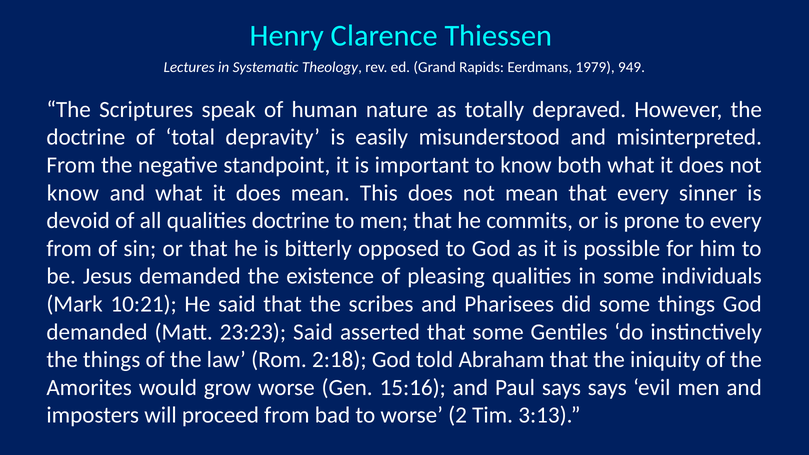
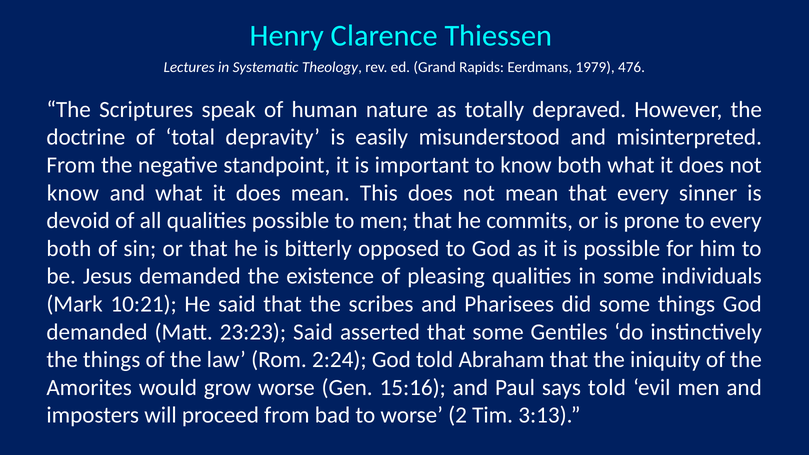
949: 949 -> 476 (632, 67)
qualities doctrine: doctrine -> possible (290, 221)
from: from -> both (69, 249)
2:18: 2:18 -> 2:24 (339, 360)
says says: says -> told (607, 388)
